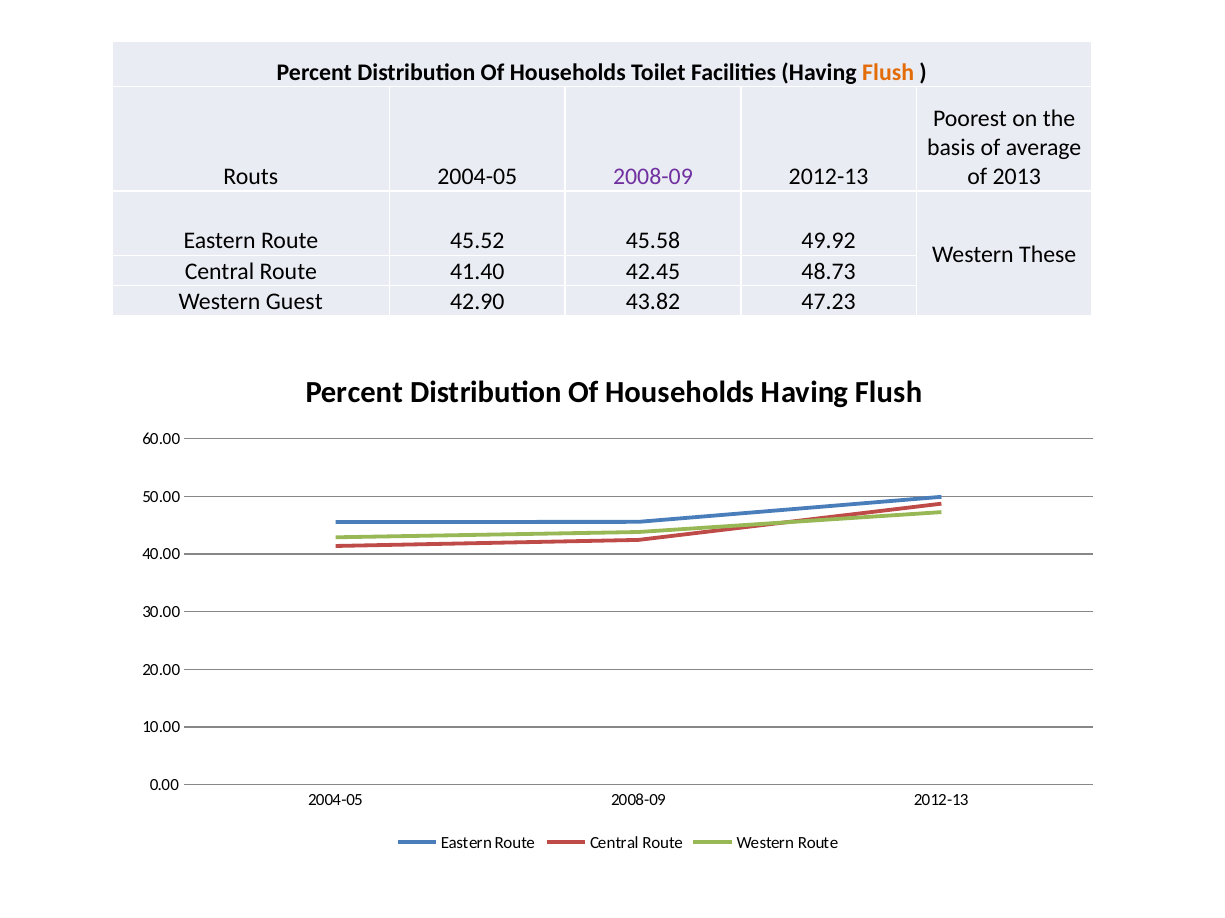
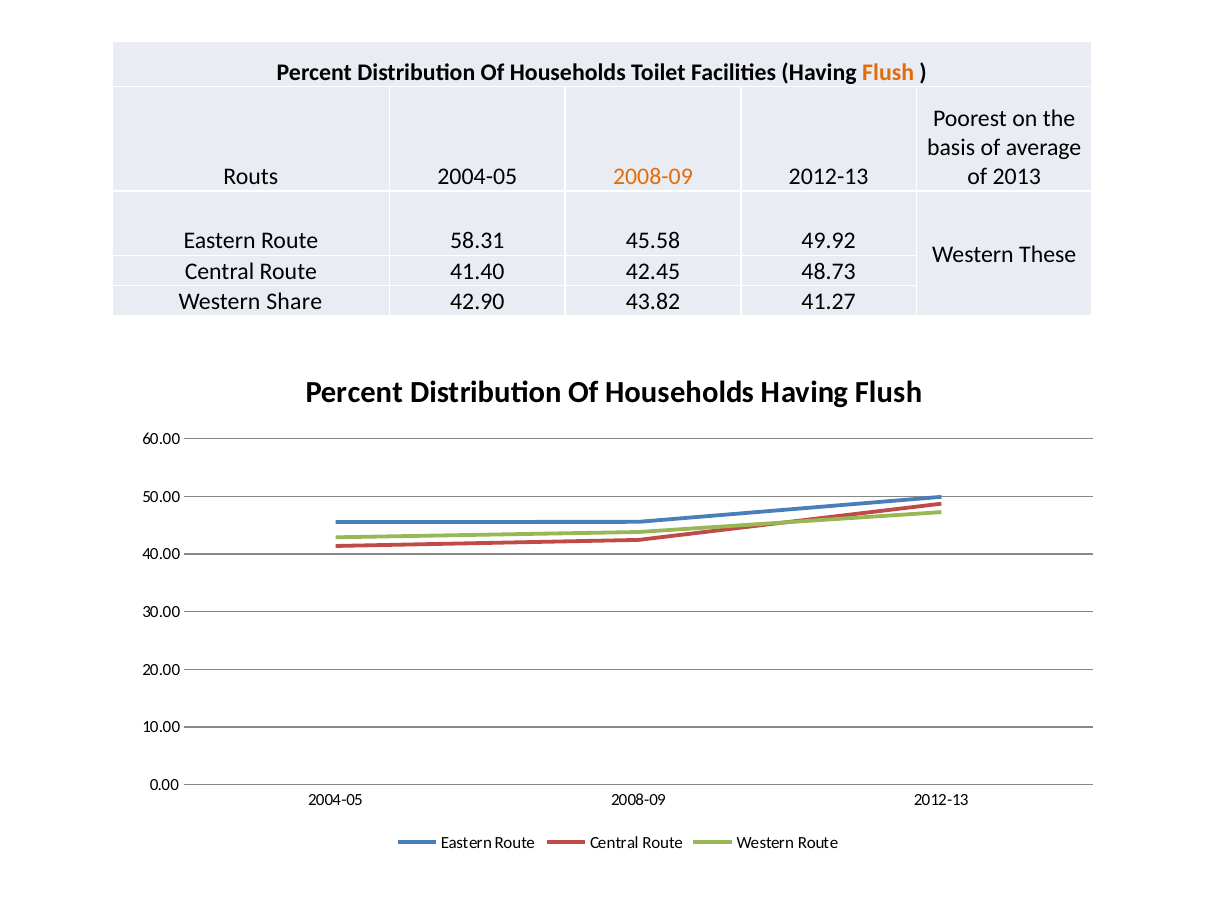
2008-09 colour: purple -> orange (653, 177)
45.52: 45.52 -> 58.31 (477, 241)
Guest: Guest -> Share (294, 302)
47.23: 47.23 -> 41.27 (829, 302)
